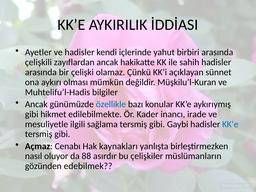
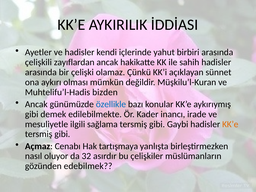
bilgiler: bilgiler -> bizden (105, 92)
hikmet: hikmet -> demek (53, 114)
KK’e colour: blue -> orange (230, 124)
kaynakları: kaynakları -> tartışmaya (118, 146)
88: 88 -> 32 (86, 156)
